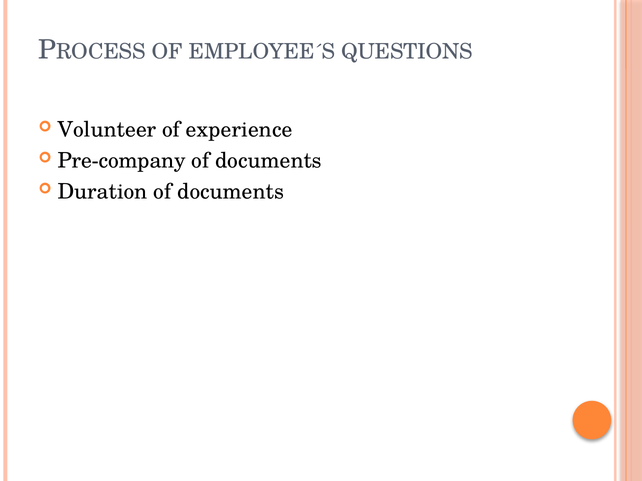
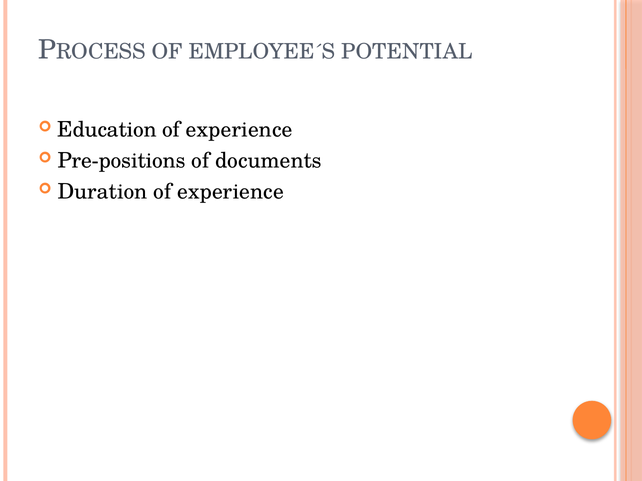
QUESTIONS: QUESTIONS -> POTENTIAL (407, 52)
Volunteer: Volunteer -> Education (107, 130)
Pre-company: Pre-company -> Pre-positions (122, 161)
documents: documents -> experience (231, 192)
